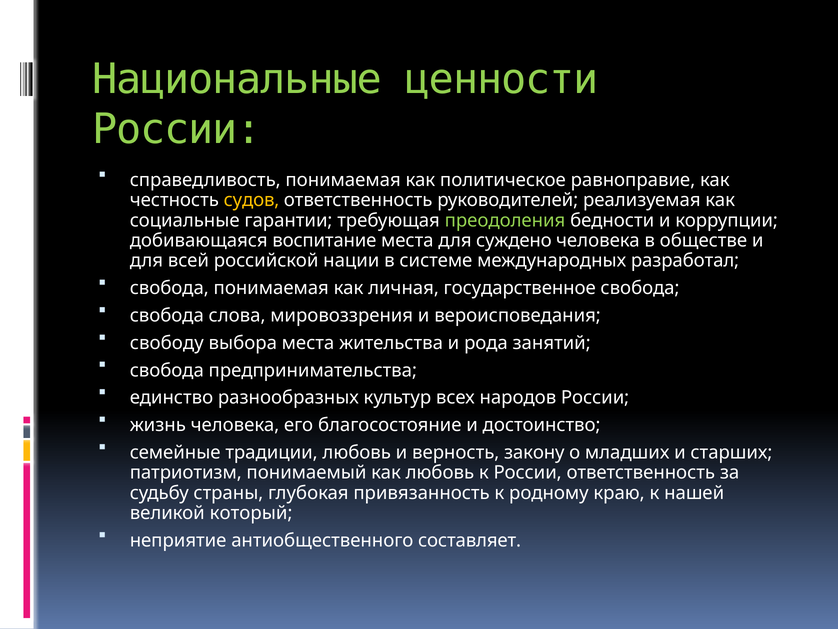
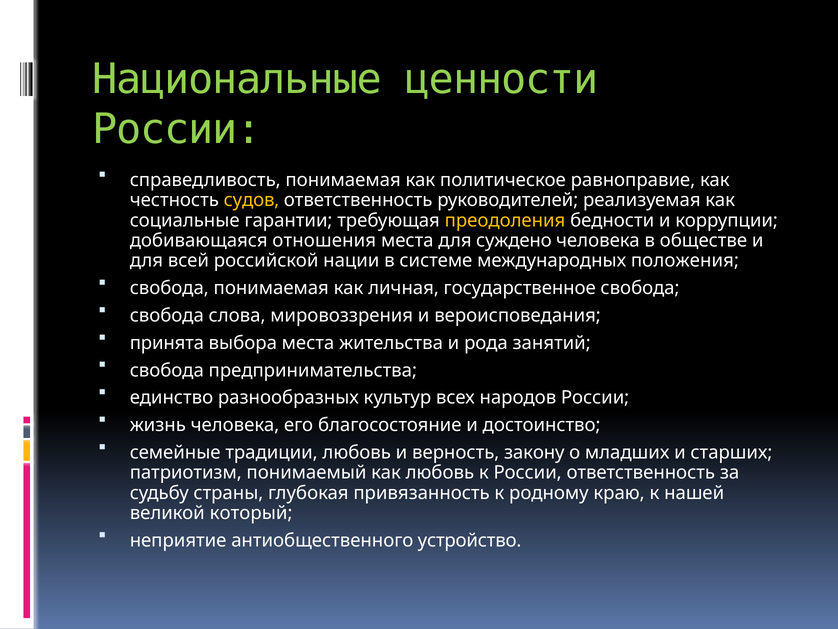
преодоления colour: light green -> yellow (505, 220)
воспитание: воспитание -> отношения (324, 240)
разработал: разработал -> положения (685, 260)
свободу: свободу -> принята (167, 343)
составляет: составляет -> устройство (470, 540)
